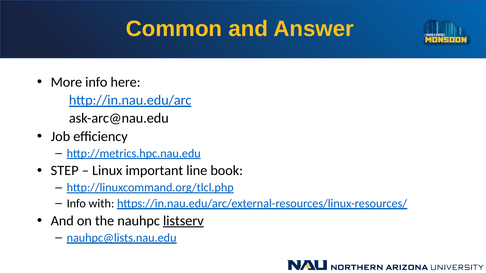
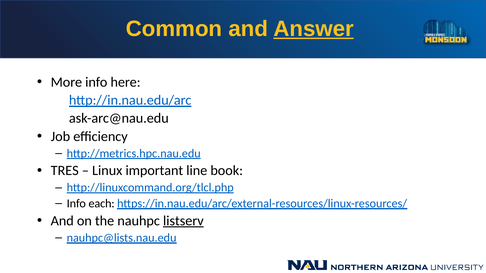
Answer underline: none -> present (314, 29)
STEP: STEP -> TRES (65, 171)
with: with -> each (102, 204)
